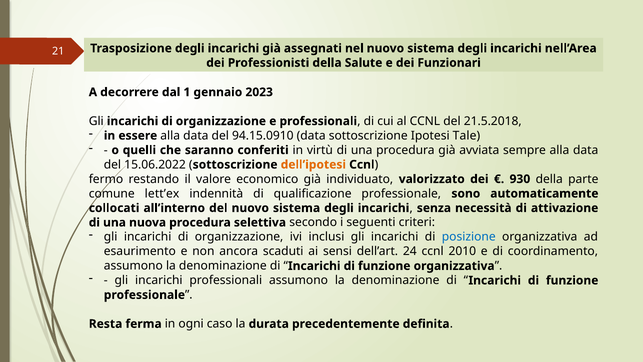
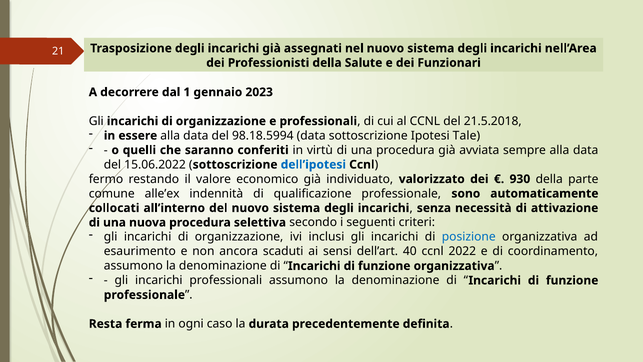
94.15.0910: 94.15.0910 -> 98.18.5994 (263, 136)
dell’ipotesi colour: orange -> blue (313, 164)
lett’ex: lett’ex -> alle’ex (162, 193)
24: 24 -> 40 (410, 251)
2010: 2010 -> 2022 (462, 251)
